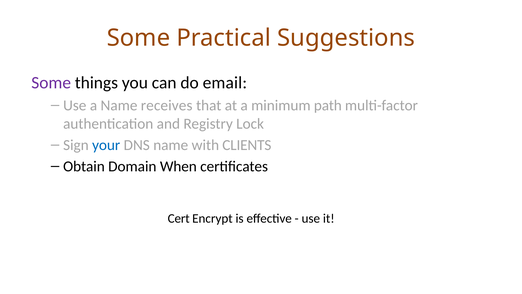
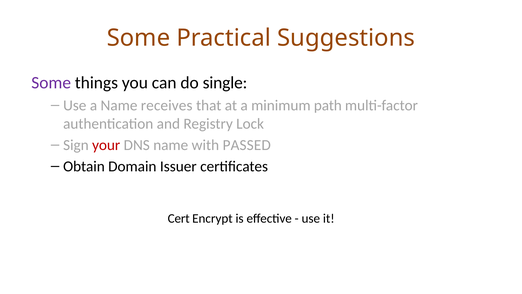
email: email -> single (225, 83)
your colour: blue -> red (106, 145)
CLIENTS: CLIENTS -> PASSED (247, 145)
When: When -> Issuer (178, 166)
